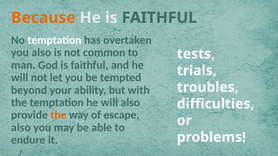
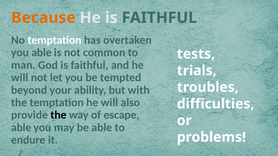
you also: also -> able (42, 53)
the colour: orange -> black (58, 115)
also: also -> able (21, 128)
